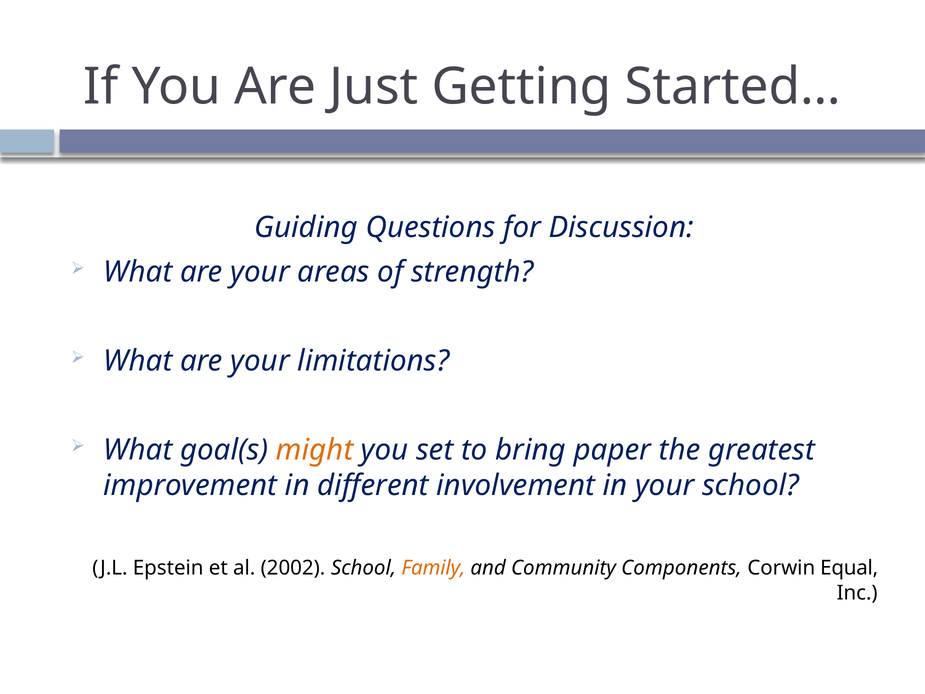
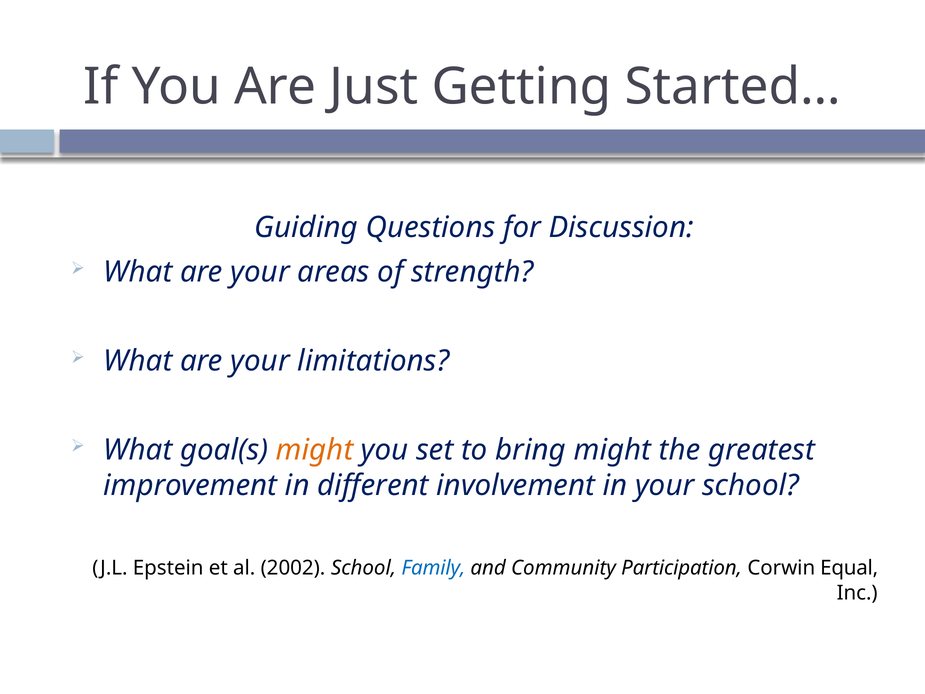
bring paper: paper -> might (612, 450)
Family colour: orange -> blue (433, 568)
Components: Components -> Participation (682, 568)
